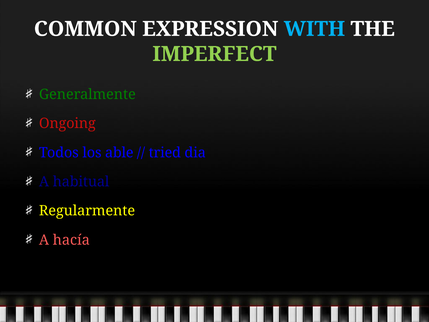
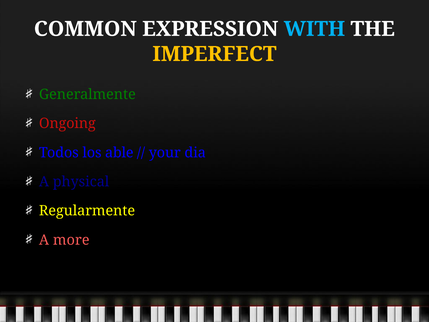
IMPERFECT colour: light green -> yellow (214, 54)
tried: tried -> your (165, 153)
habitual: habitual -> physical (81, 182)
hacía: hacía -> more (71, 240)
